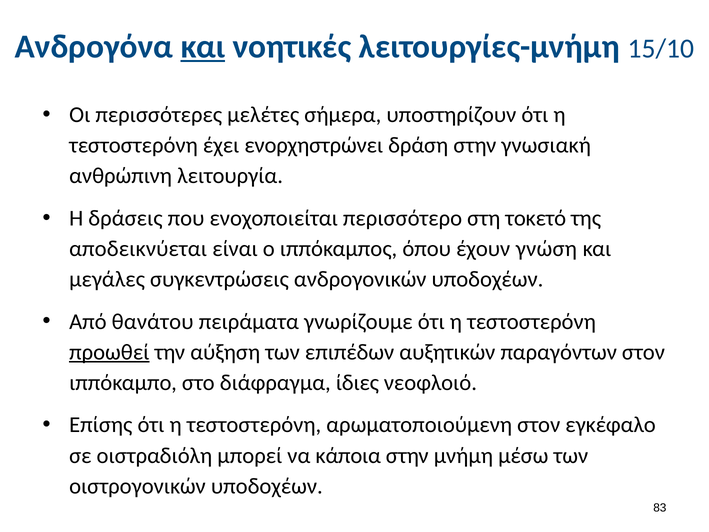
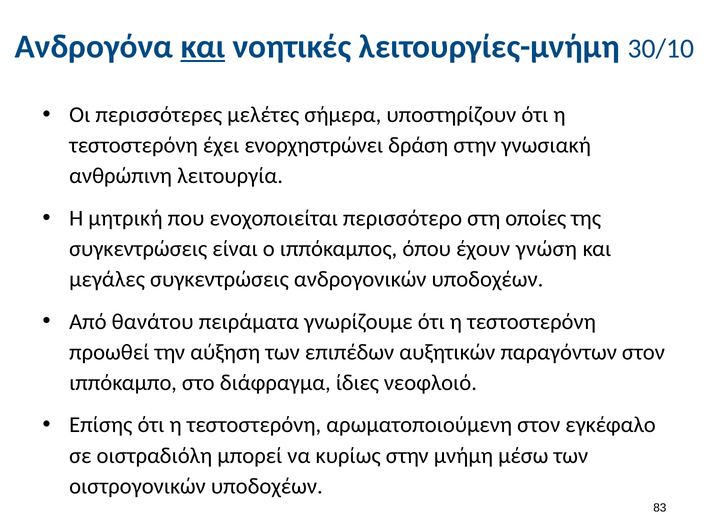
15/10: 15/10 -> 30/10 (661, 49)
δράσεις: δράσεις -> μητρική (125, 218)
τοκετό: τοκετό -> οποίες (536, 218)
αποδεικνύεται: αποδεικνύεται -> συγκεντρώσεις (138, 249)
προωθεί underline: present -> none (109, 352)
κάποια: κάποια -> κυρίως (348, 455)
